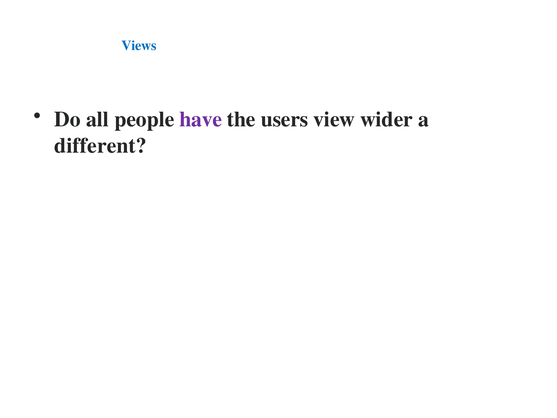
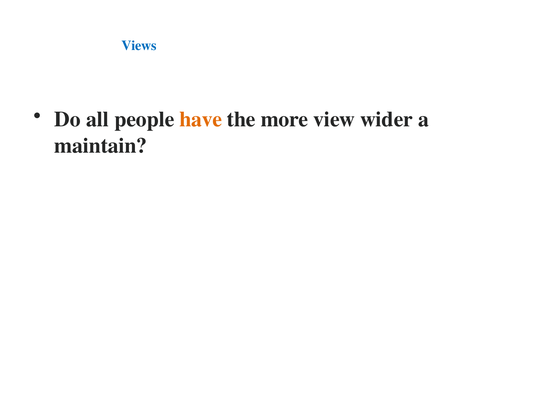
have colour: purple -> orange (201, 119)
users: users -> more (285, 119)
different: different -> maintain (101, 145)
